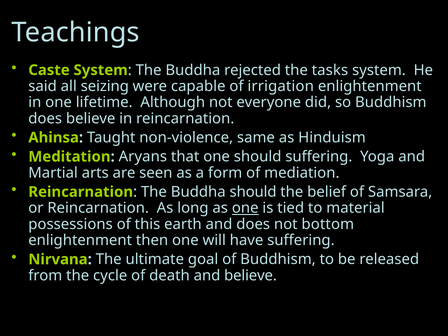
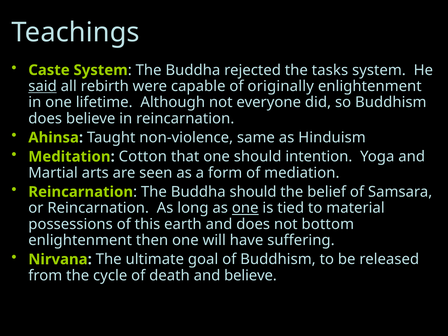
said underline: none -> present (43, 86)
seizing: seizing -> rebirth (105, 86)
irrigation: irrigation -> originally (281, 86)
Aryans: Aryans -> Cotton (143, 157)
should suffering: suffering -> intention (319, 157)
